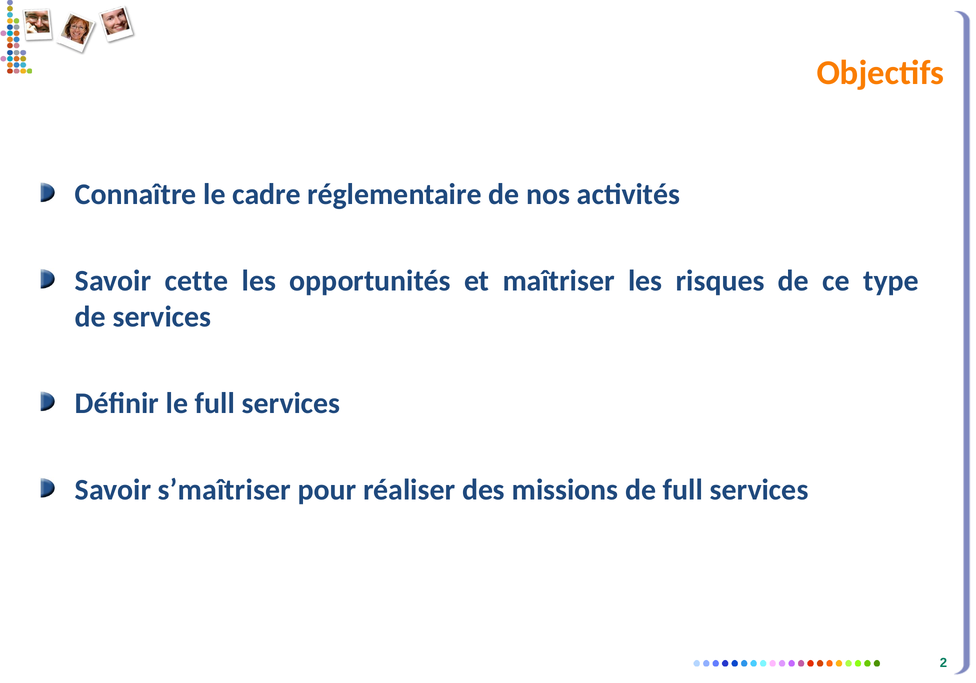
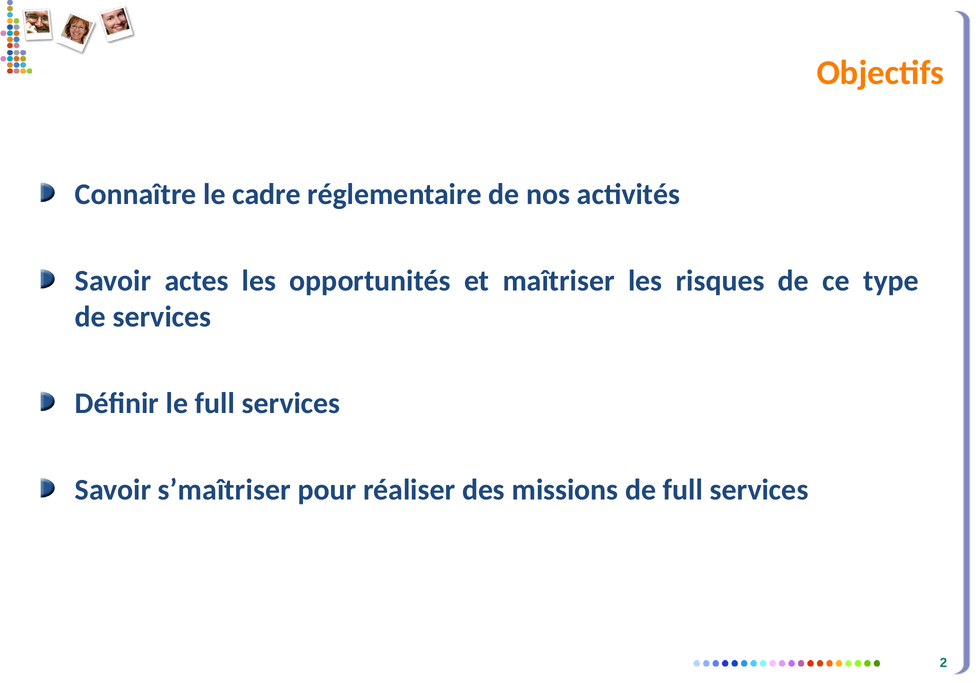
cette: cette -> actes (197, 281)
